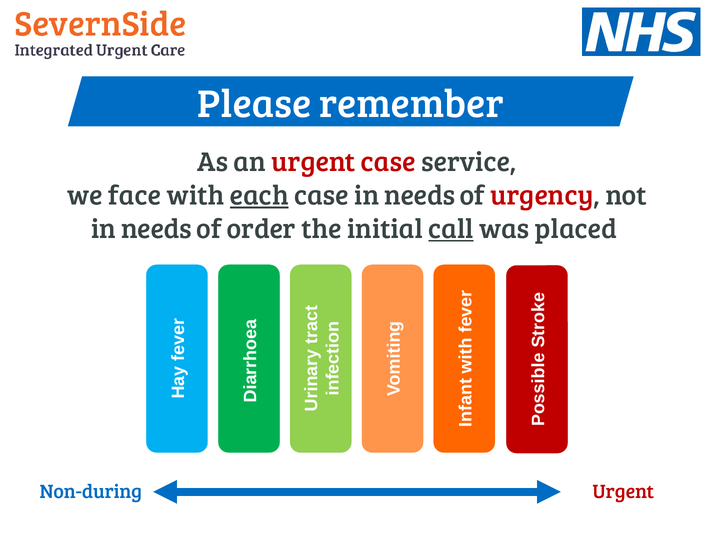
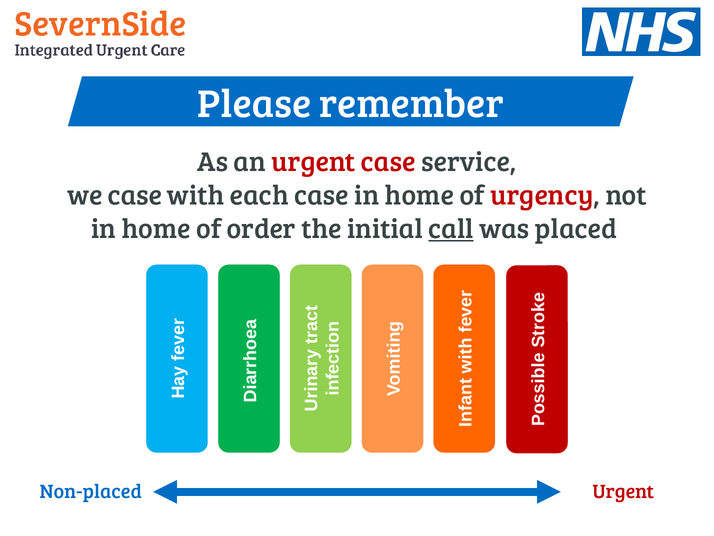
we face: face -> case (135, 195)
each underline: present -> none (259, 195)
case in needs: needs -> home (419, 195)
needs: needs -> home (156, 229)
Non-during: Non-during -> Non-placed (91, 491)
